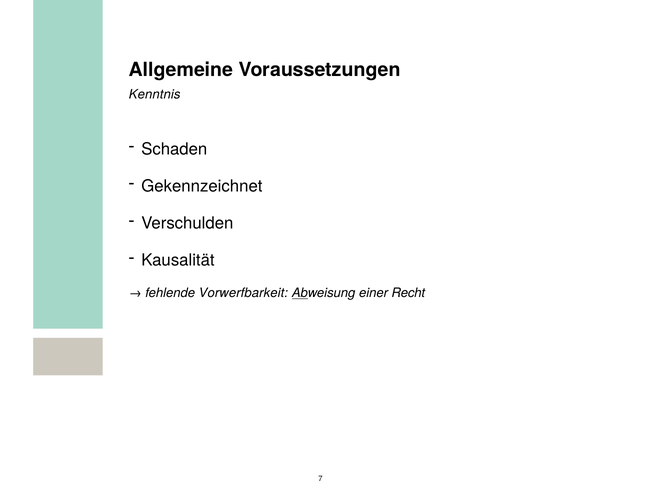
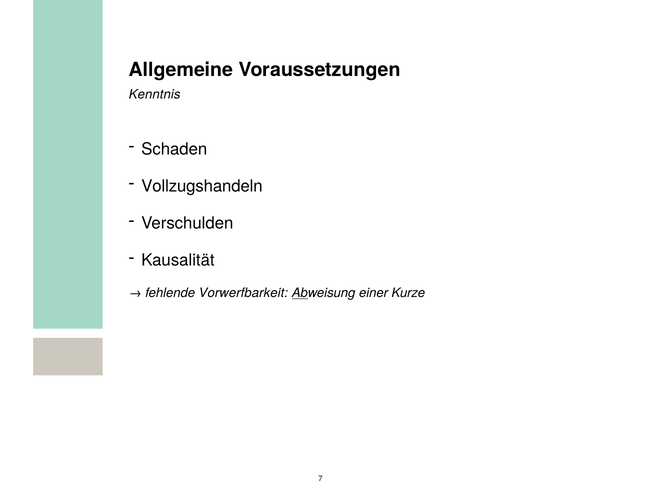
Gekennzeichnet: Gekennzeichnet -> Vollzugshandeln (202, 186)
Recht: Recht -> Kurze (408, 293)
